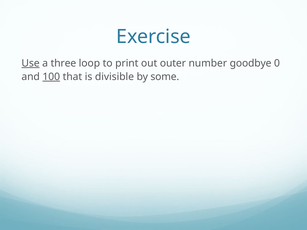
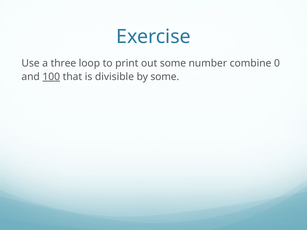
Use underline: present -> none (31, 63)
out outer: outer -> some (173, 63)
goodbye: goodbye -> combine (251, 63)
